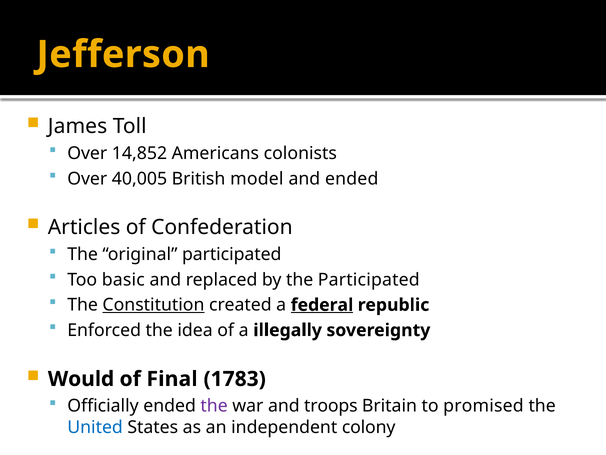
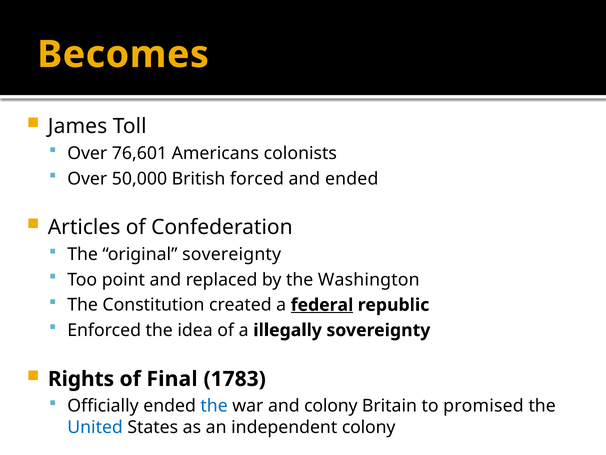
Jefferson: Jefferson -> Becomes (123, 54)
14,852: 14,852 -> 76,601 (139, 153)
40,005: 40,005 -> 50,000 (139, 178)
model: model -> forced (257, 178)
original participated: participated -> sovereignty (232, 254)
basic: basic -> point (123, 279)
the Participated: Participated -> Washington (369, 279)
Constitution underline: present -> none (153, 305)
Would: Would -> Rights (81, 379)
the colour: purple -> blue (214, 406)
and troops: troops -> colony (331, 406)
